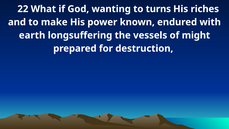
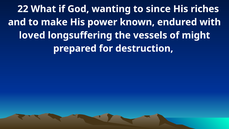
turns: turns -> since (158, 9)
earth: earth -> loved (32, 35)
